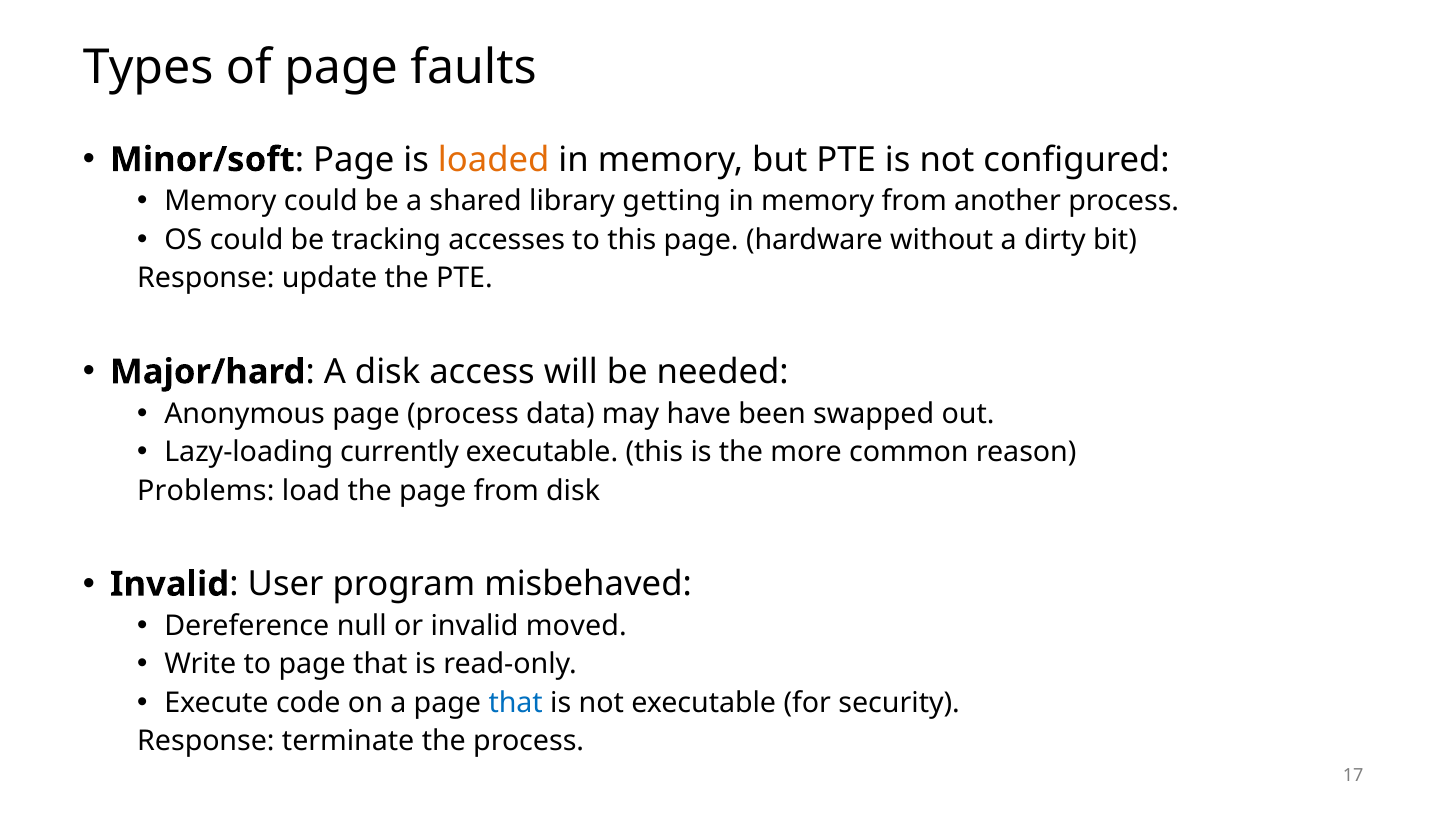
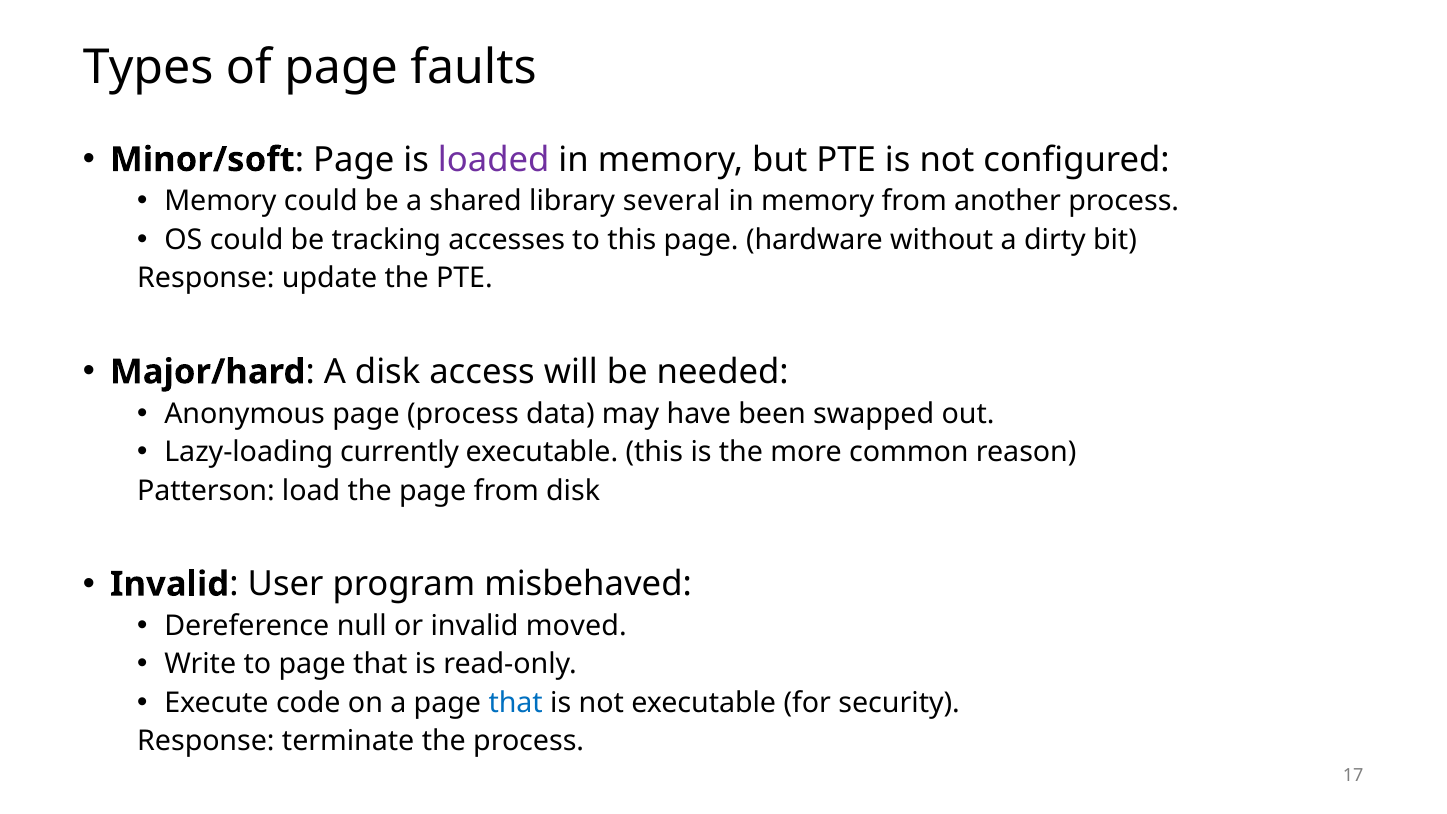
loaded colour: orange -> purple (494, 160)
getting: getting -> several (672, 201)
Problems: Problems -> Patterson (206, 491)
